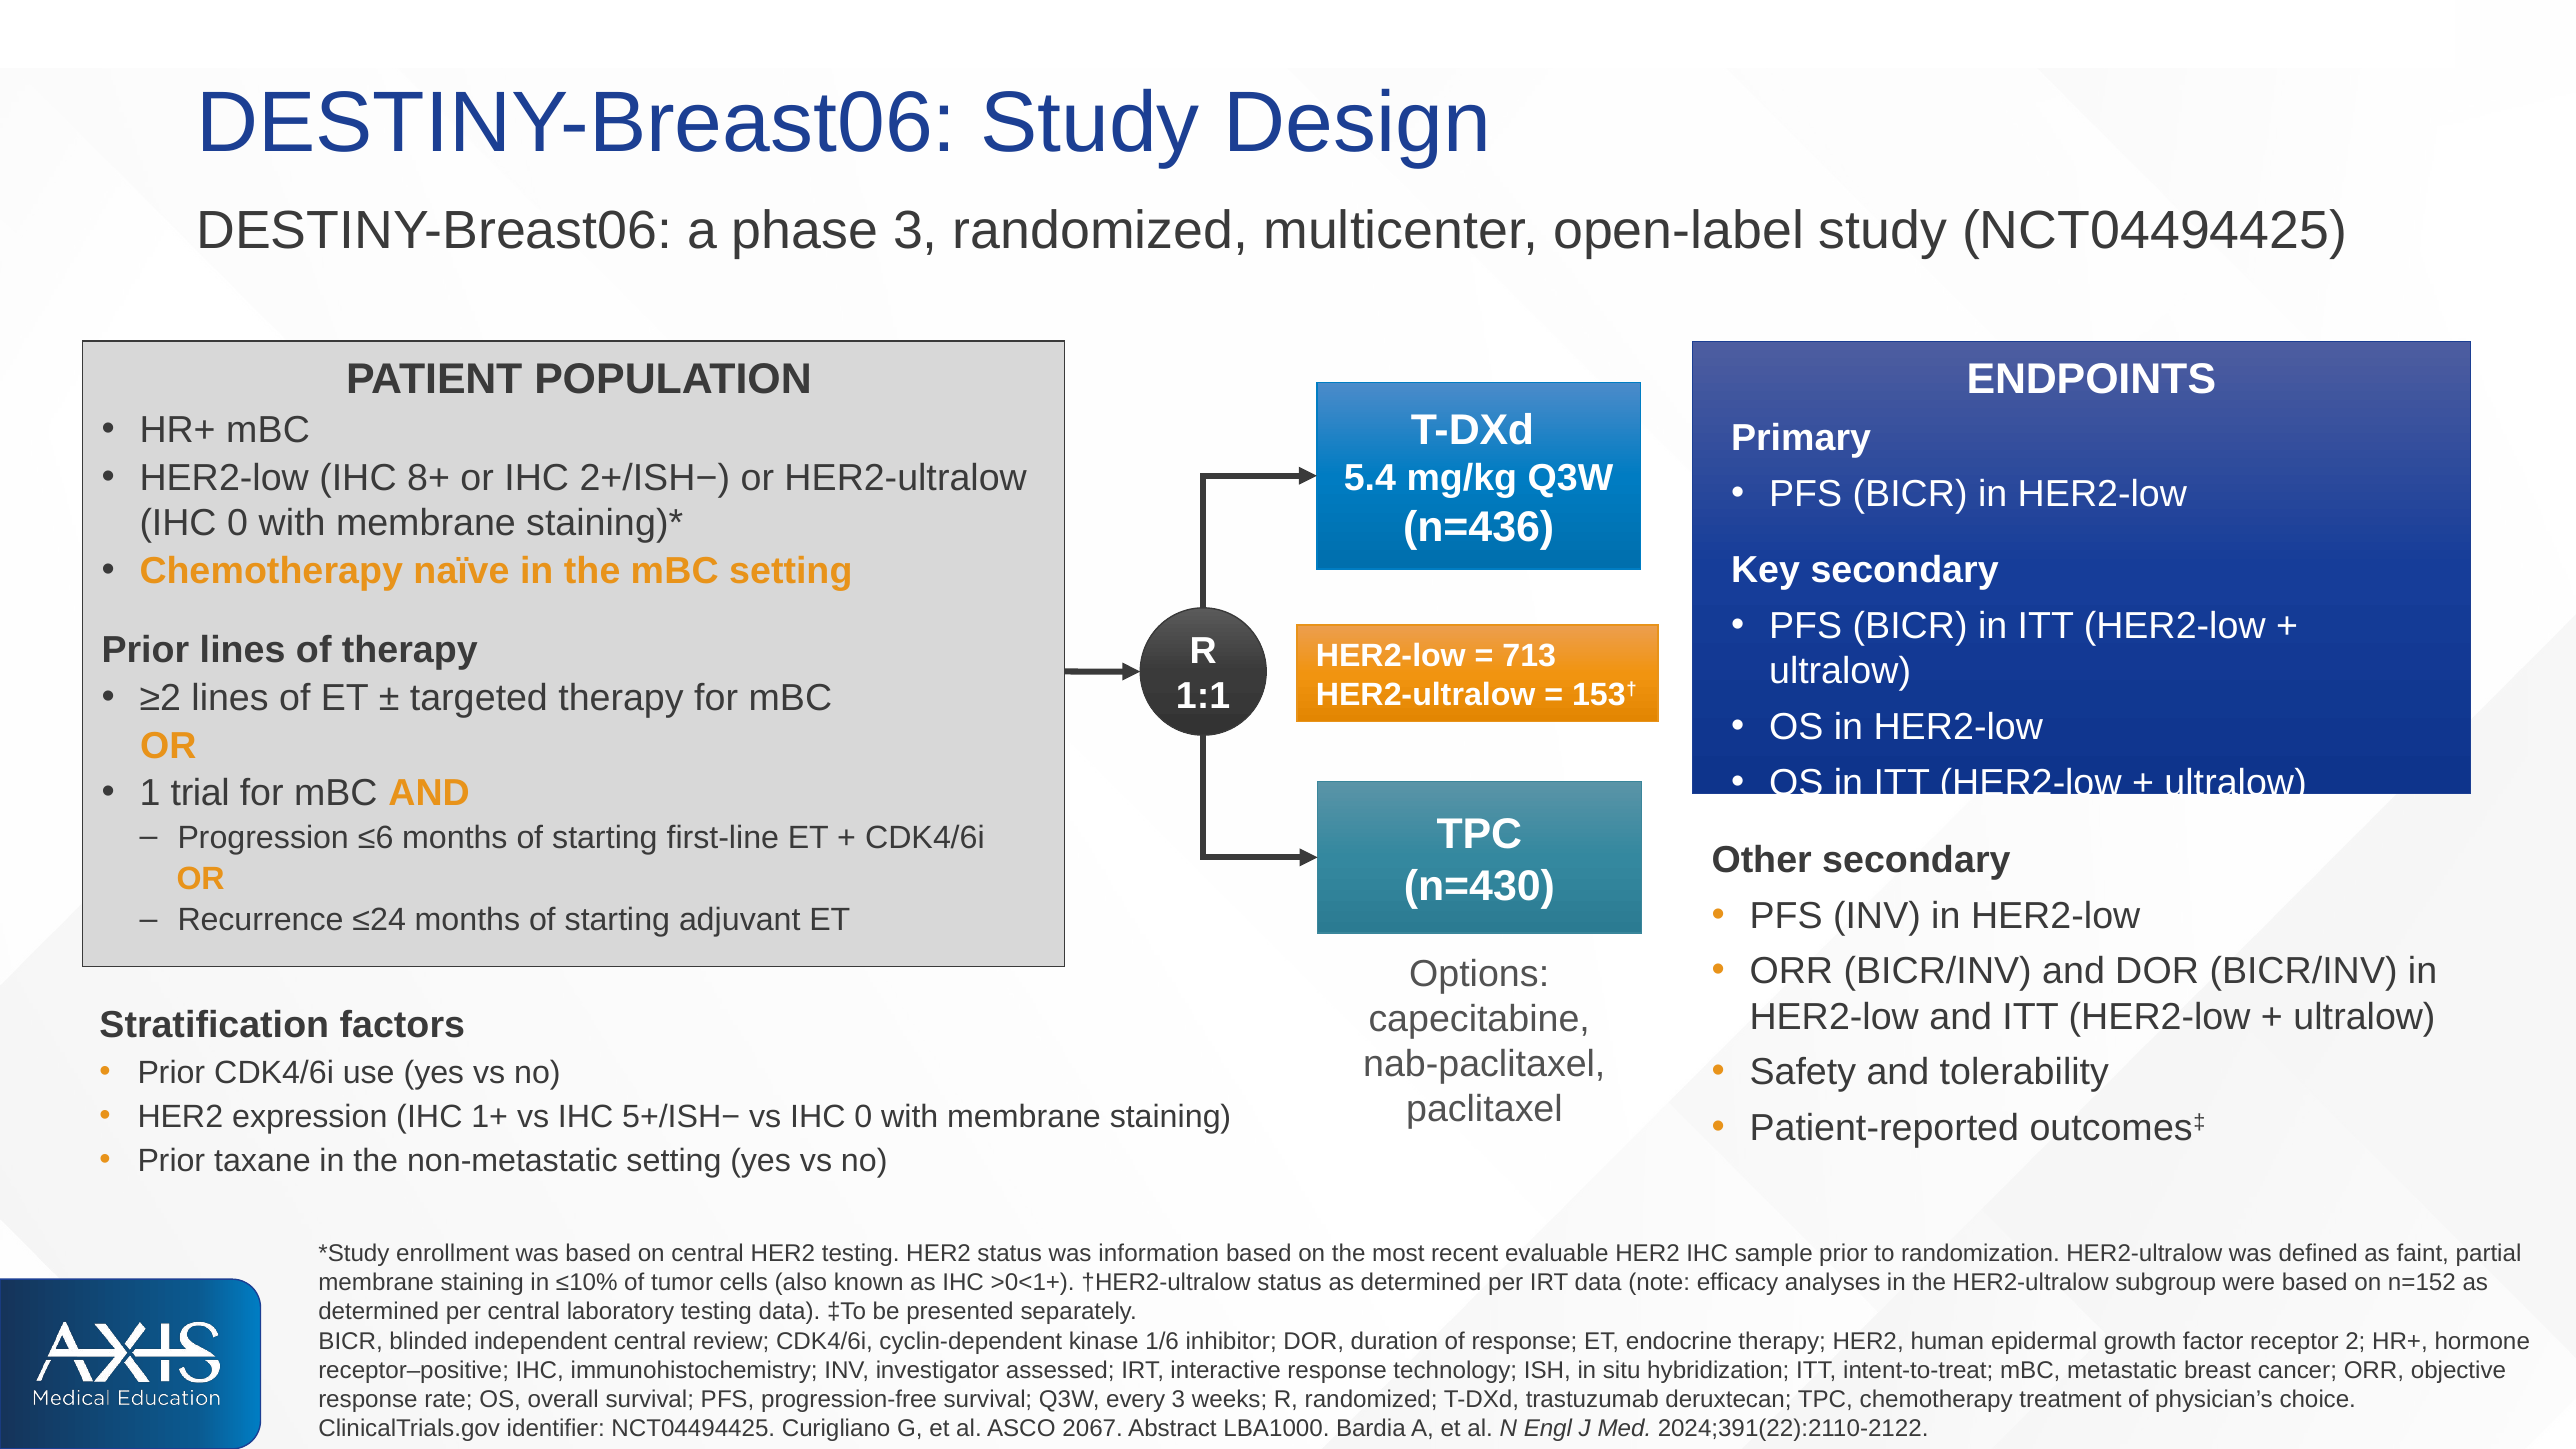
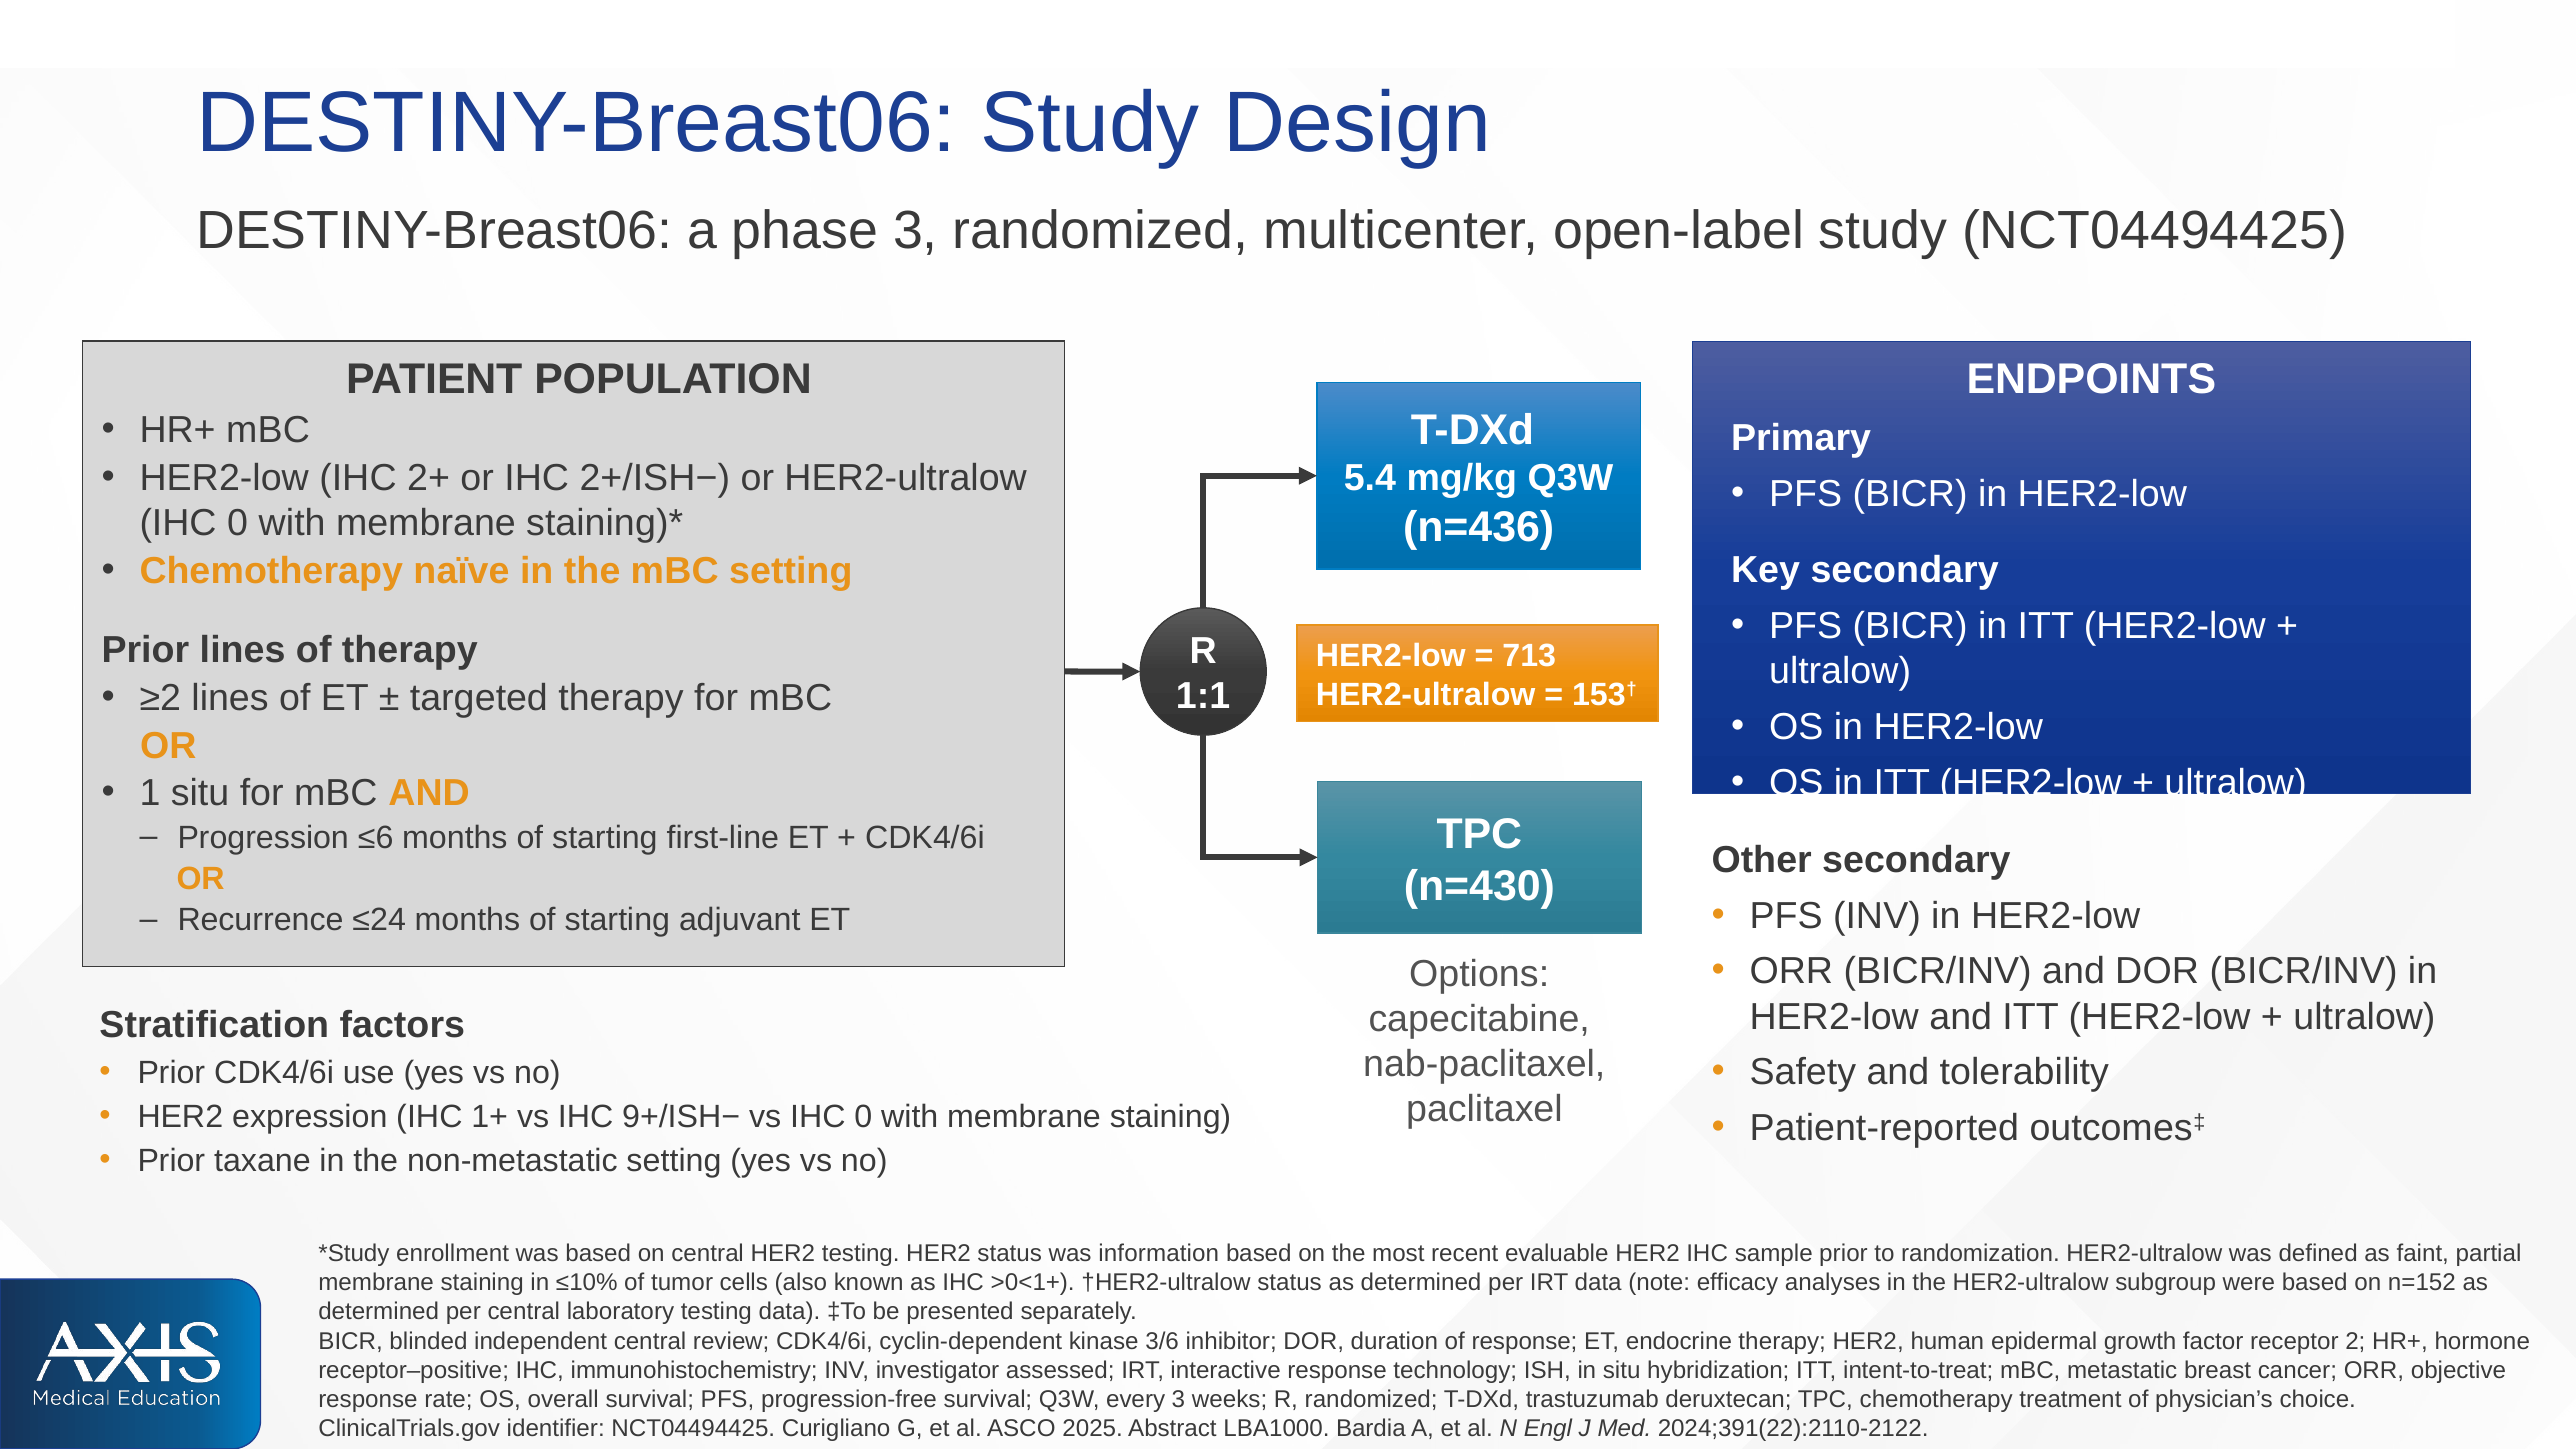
8+: 8+ -> 2+ (429, 478)
1 trial: trial -> situ (200, 794)
5+/ISH−: 5+/ISH− -> 9+/ISH− (681, 1116)
1/6: 1/6 -> 3/6 (1162, 1341)
2067: 2067 -> 2025 (1093, 1428)
